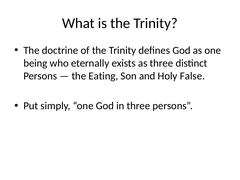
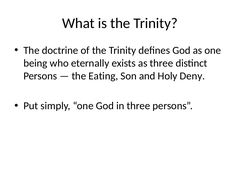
False: False -> Deny (192, 76)
